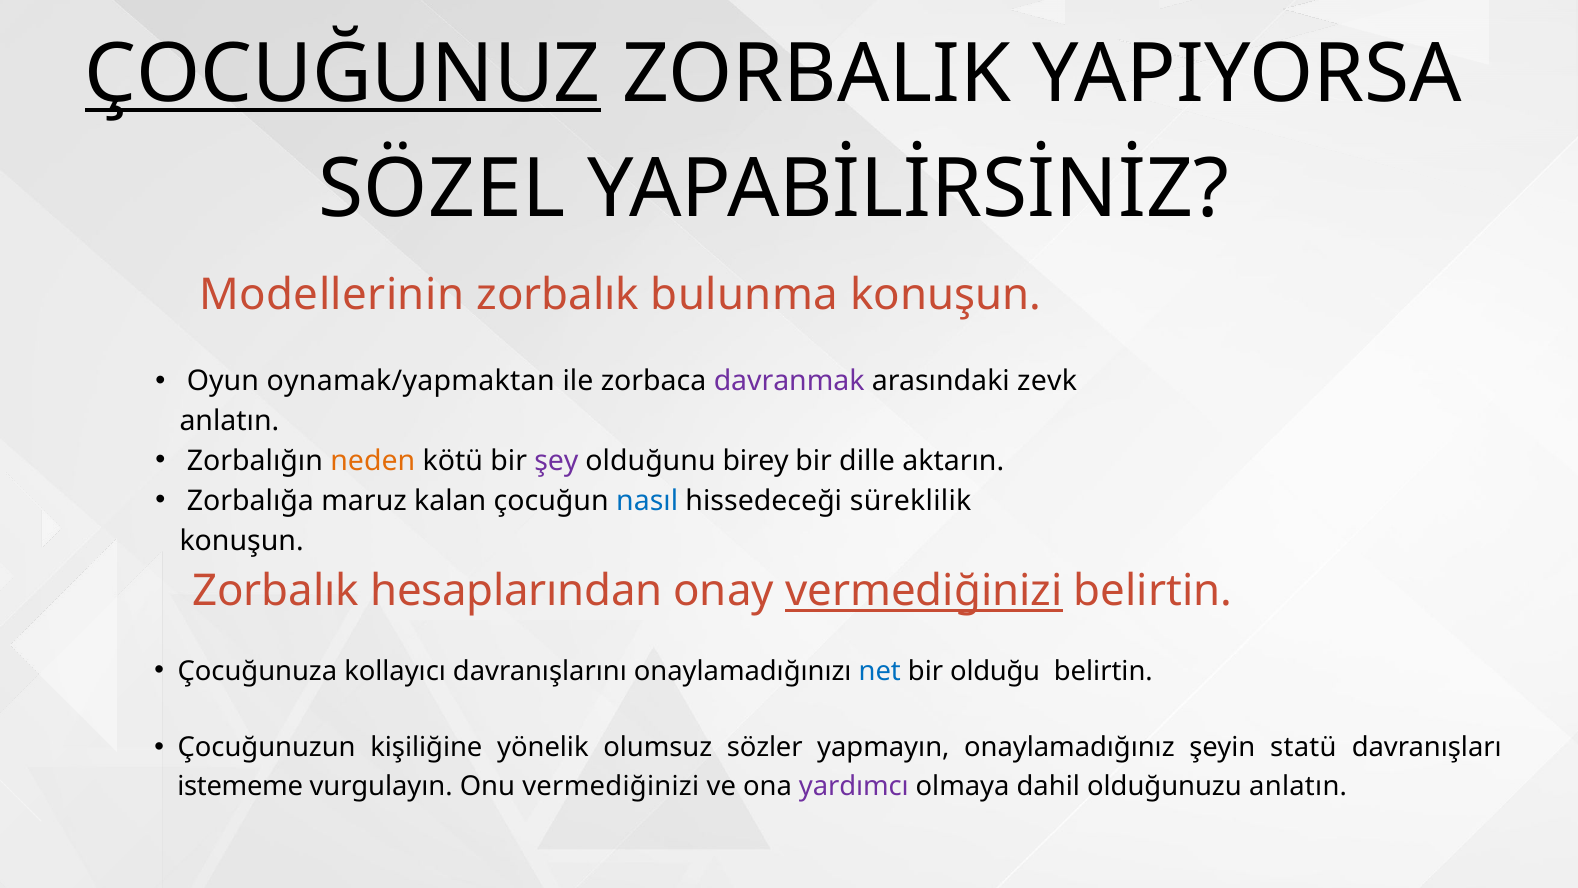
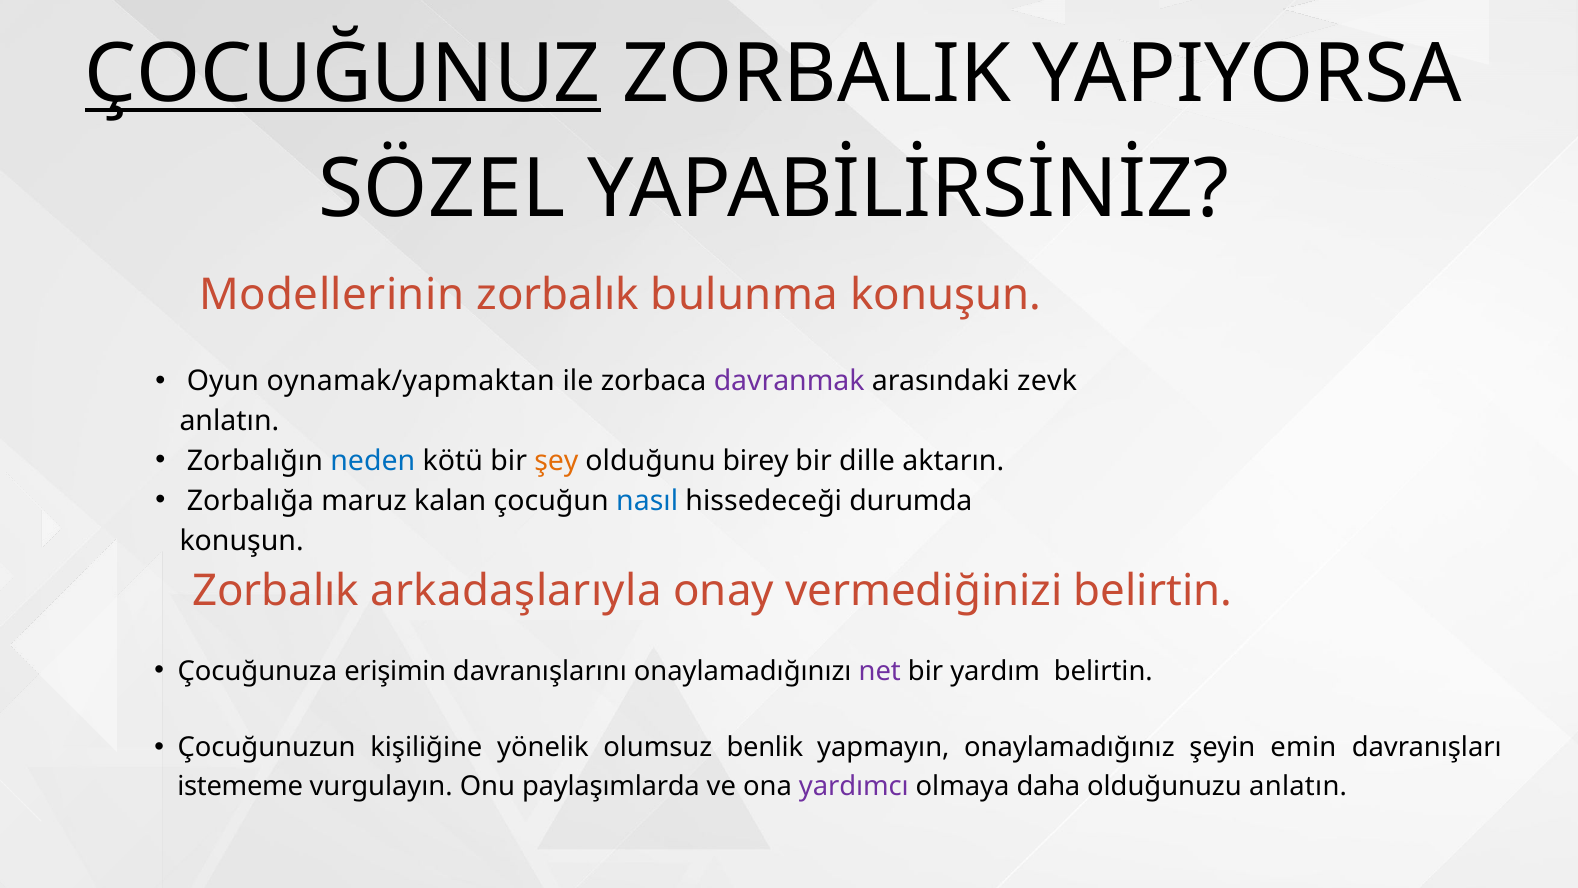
neden colour: orange -> blue (373, 461)
şey colour: purple -> orange (556, 461)
süreklilik: süreklilik -> durumda (911, 501)
hesaplarından: hesaplarından -> arkadaşlarıyla (516, 591)
vermediğinizi underline: present -> none (924, 591)
kollayıcı: kollayıcı -> erişimin (395, 671)
net colour: blue -> purple (880, 671)
olduğu: olduğu -> yardım (995, 671)
sözler: sözler -> benlik (765, 748)
statü: statü -> emin (1303, 748)
Onu vermediğinizi: vermediğinizi -> paylaşımlarda (611, 786)
dahil: dahil -> daha (1048, 786)
